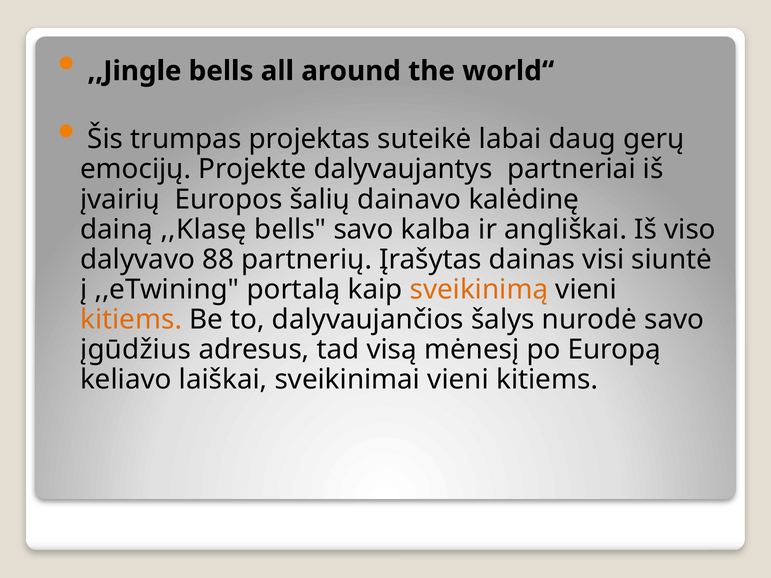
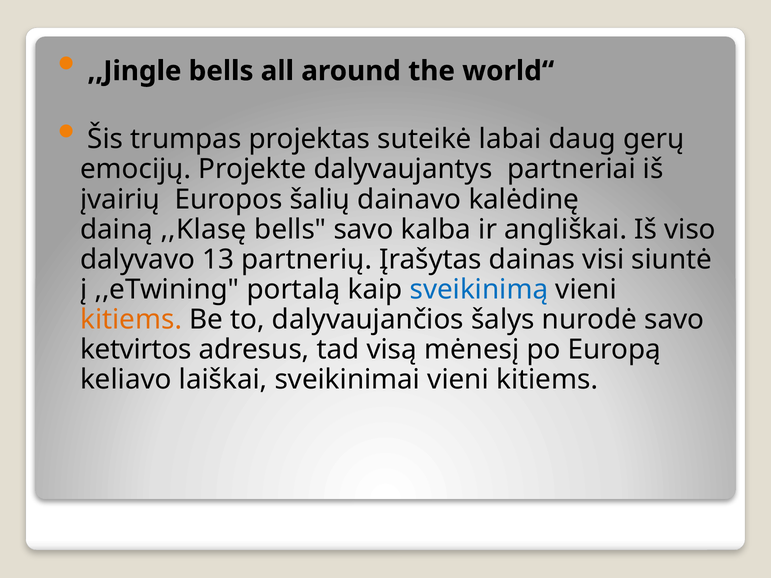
88: 88 -> 13 (218, 260)
sveikinimą colour: orange -> blue (479, 290)
įgūdžius: įgūdžius -> ketvirtos (136, 350)
